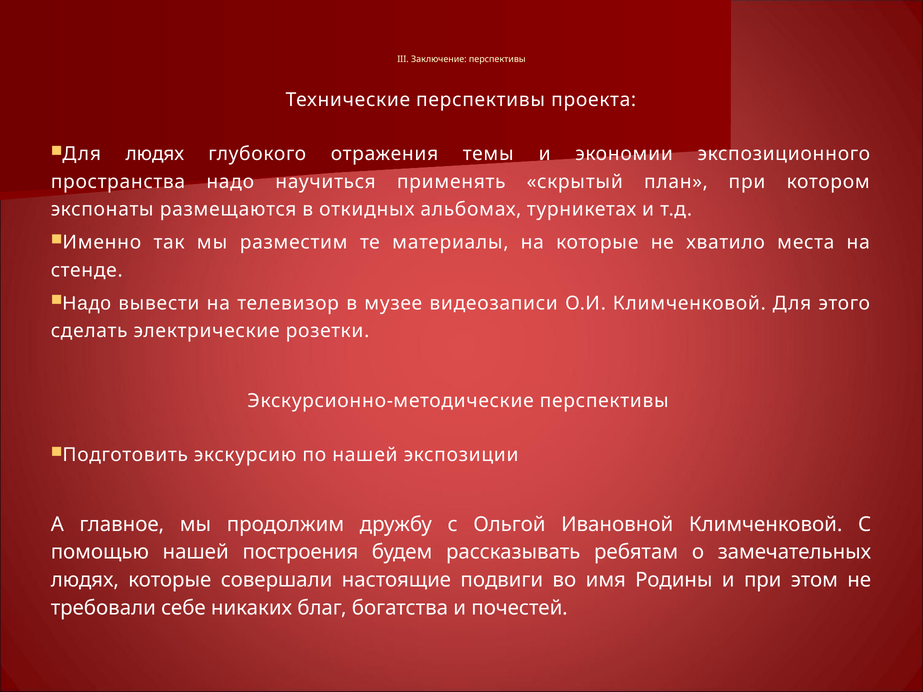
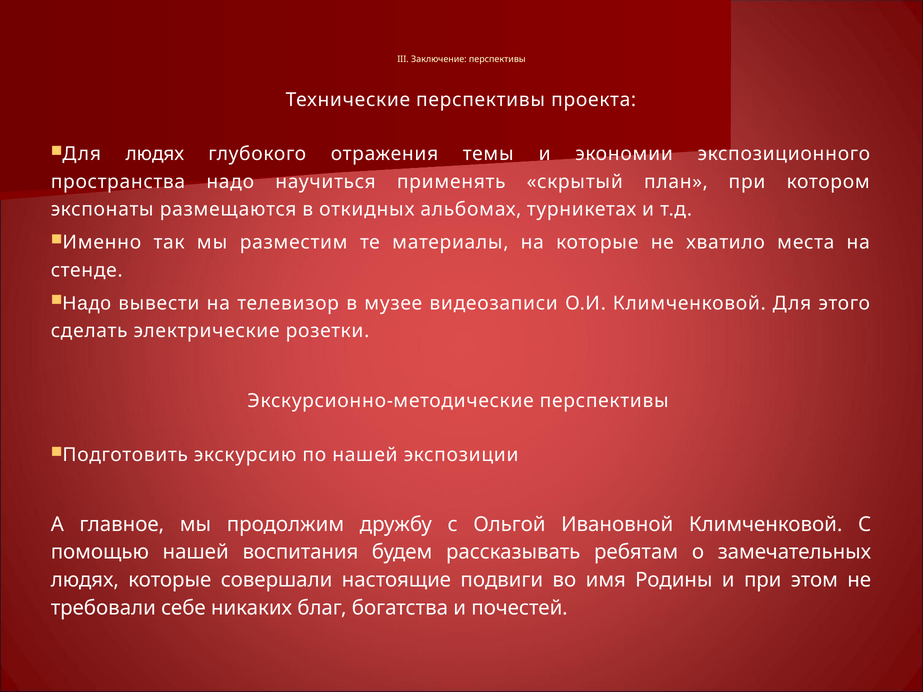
построения: построения -> воспитания (300, 552)
